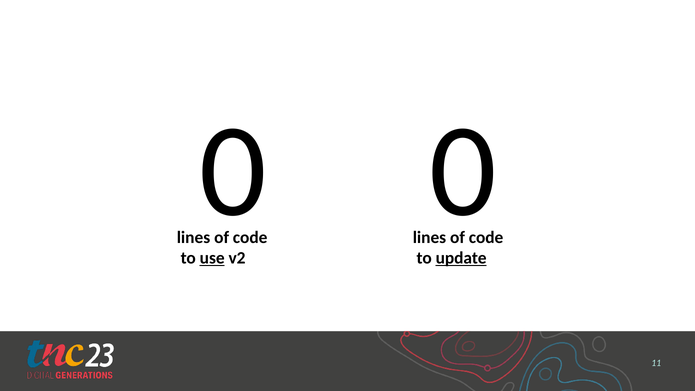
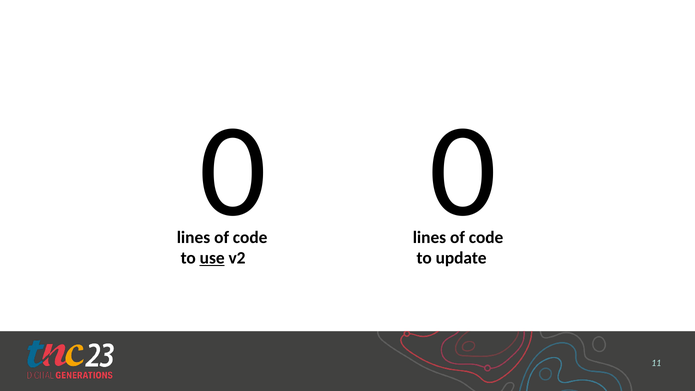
update underline: present -> none (461, 258)
